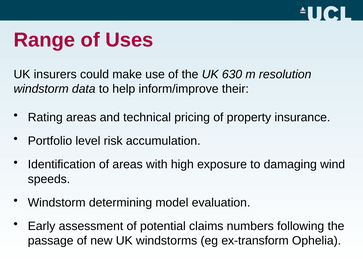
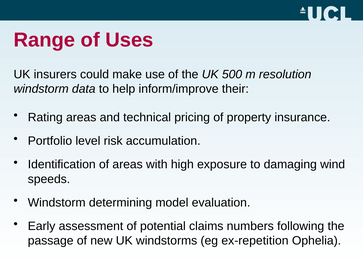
630: 630 -> 500 (232, 75)
ex-transform: ex-transform -> ex-repetition (255, 241)
